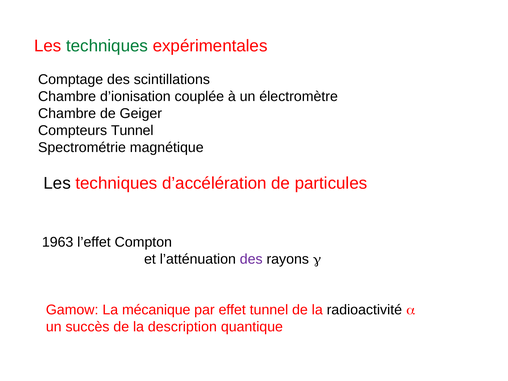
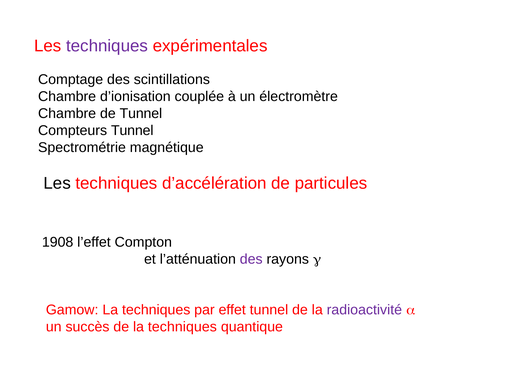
techniques colour: green -> purple (107, 46)
de Geiger: Geiger -> Tunnel (141, 114)
1963: 1963 -> 1908 (58, 242)
Gamow La mécanique: mécanique -> techniques (156, 310)
radioactivité colour: black -> purple (364, 310)
de la description: description -> techniques (182, 327)
